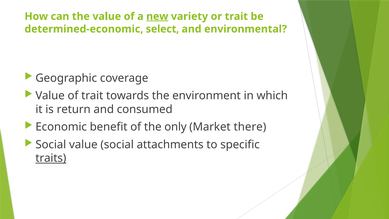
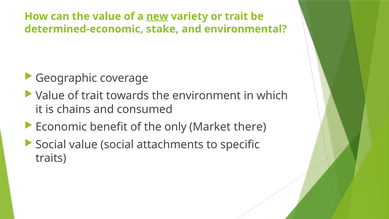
select: select -> stake (162, 29)
return: return -> chains (74, 109)
traits underline: present -> none (51, 158)
